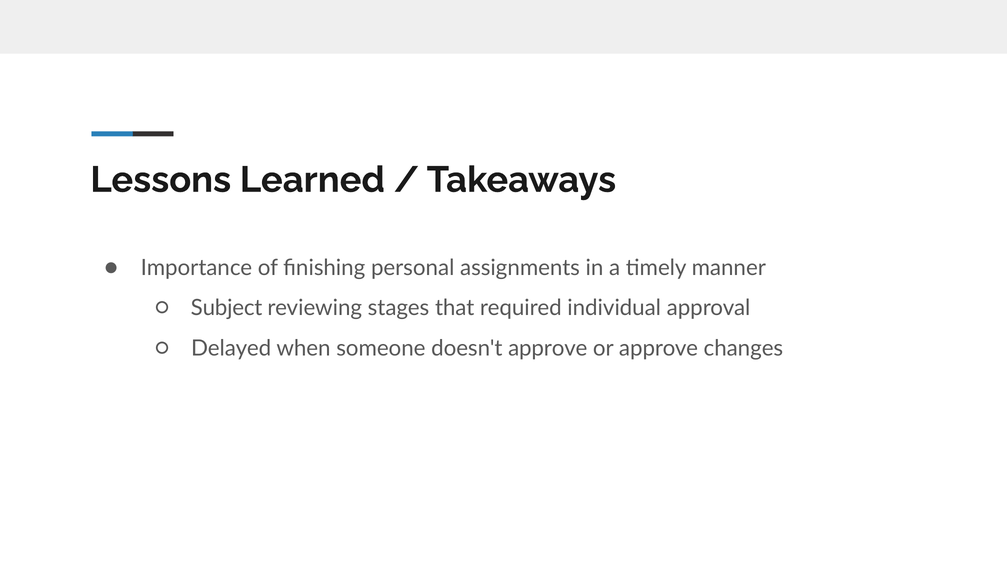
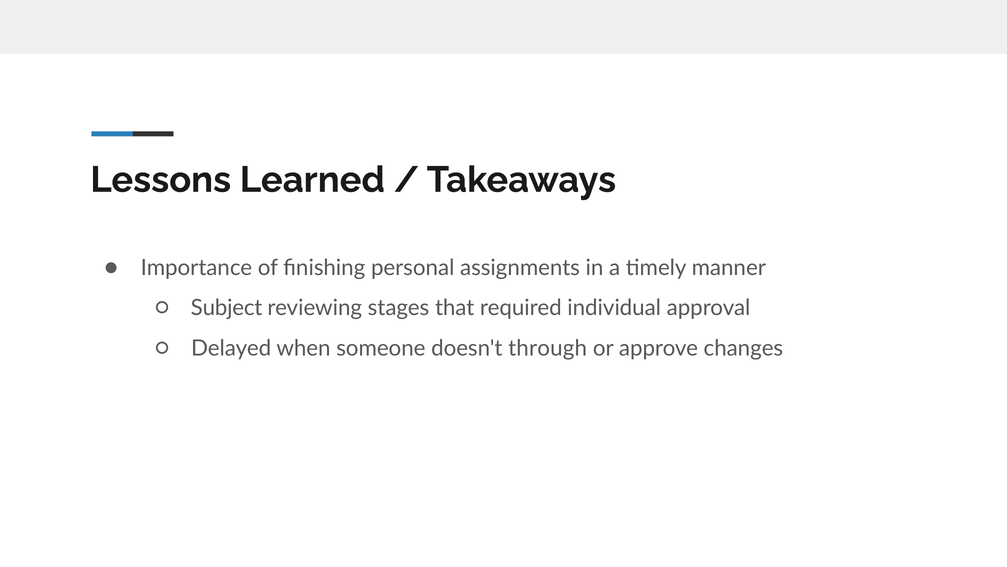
doesn't approve: approve -> through (548, 348)
